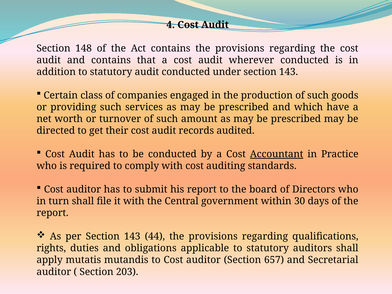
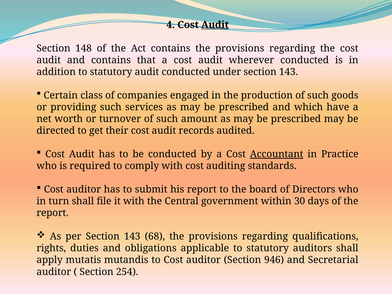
Audit underline: none -> present (215, 25)
44: 44 -> 68 (155, 236)
657: 657 -> 946 (274, 260)
203: 203 -> 254 (127, 272)
